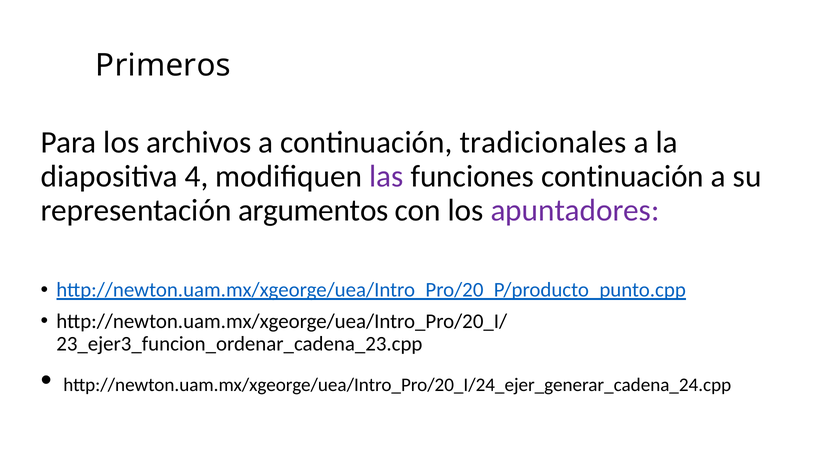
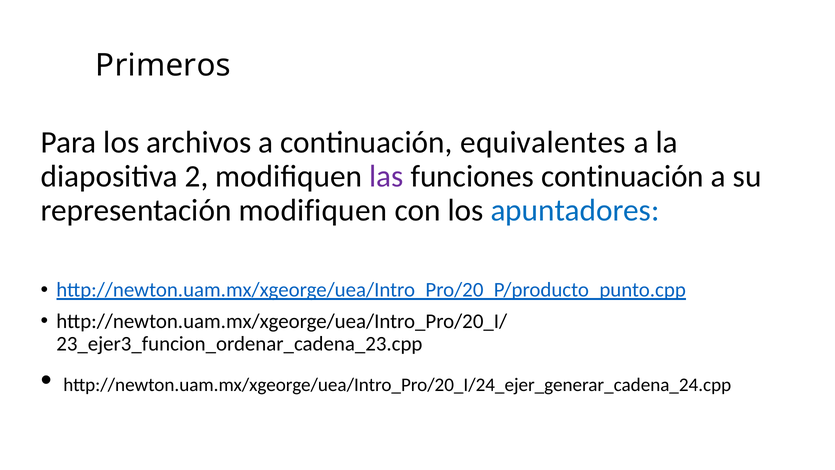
tradicionales: tradicionales -> equivalentes (543, 142)
4: 4 -> 2 (197, 176)
representación argumentos: argumentos -> modifiquen (313, 210)
apuntadores colour: purple -> blue (575, 210)
